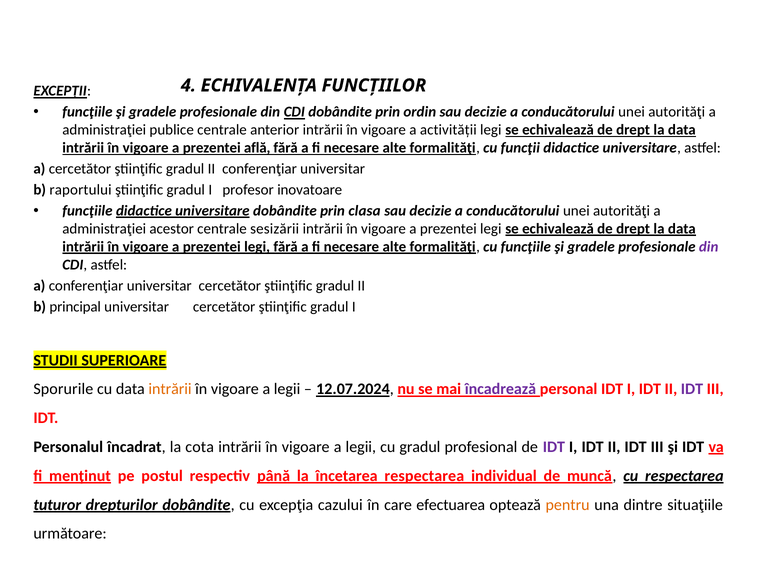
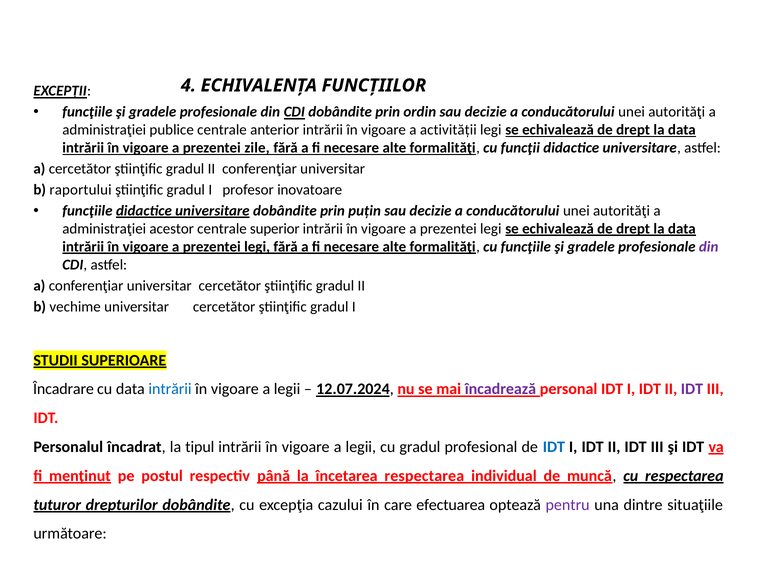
află: află -> zile (257, 148)
clasa: clasa -> puțin (365, 211)
sesizării: sesizării -> superior (275, 229)
principal: principal -> vechime (75, 307)
Sporurile: Sporurile -> Încadrare (63, 389)
intrării colour: orange -> blue (170, 389)
cota: cota -> tipul (200, 447)
IDT colour: purple -> blue (554, 447)
pentru colour: orange -> purple (568, 504)
